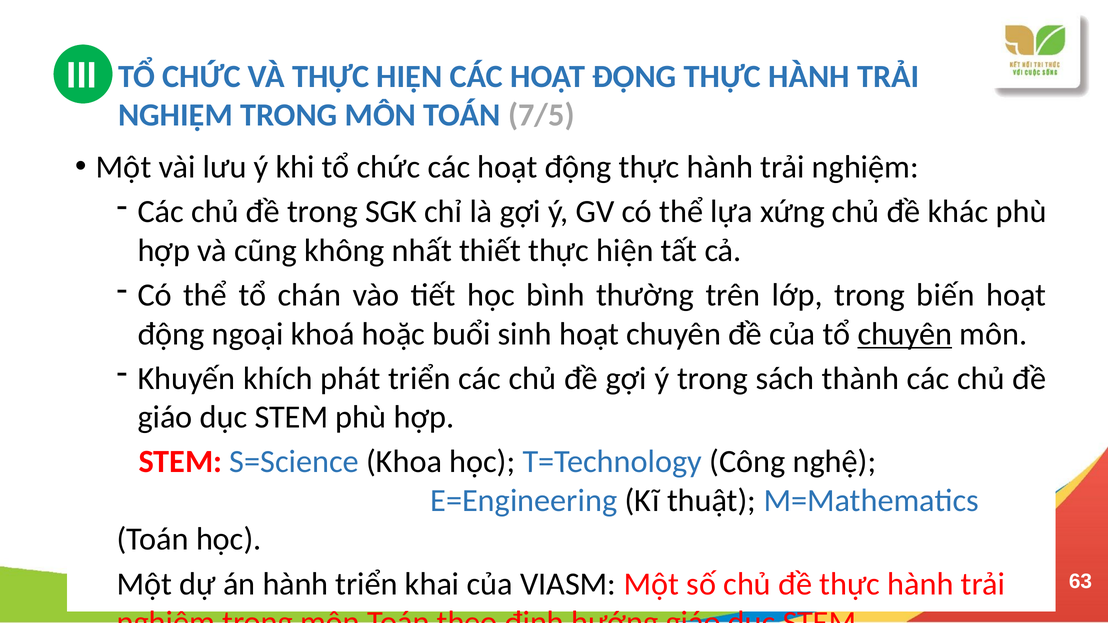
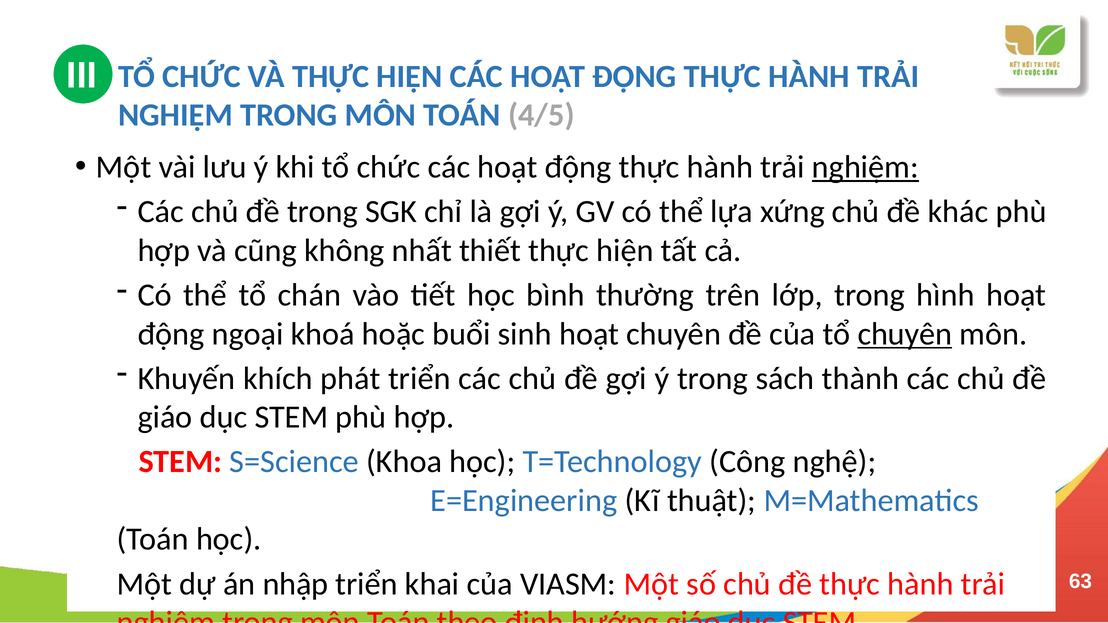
7/5: 7/5 -> 4/5 (541, 115)
nghiệm underline: none -> present (865, 167)
biến: biến -> hình (946, 295)
án hành: hành -> nhập (295, 584)
